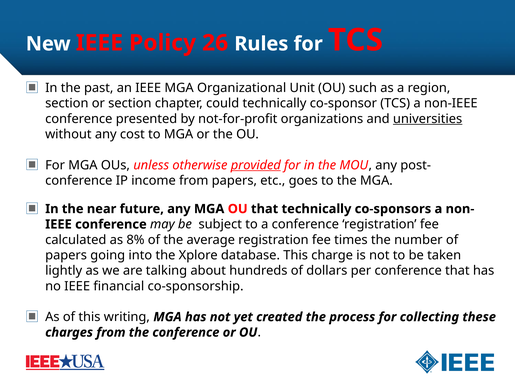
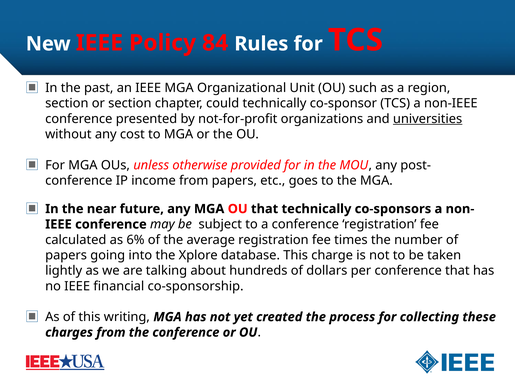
26: 26 -> 84 (215, 43)
provided underline: present -> none (256, 165)
8%: 8% -> 6% (135, 240)
